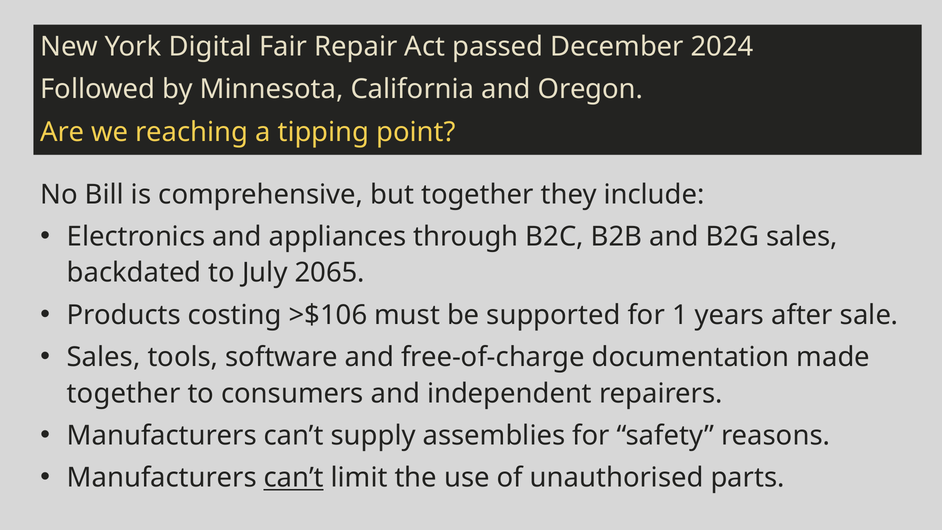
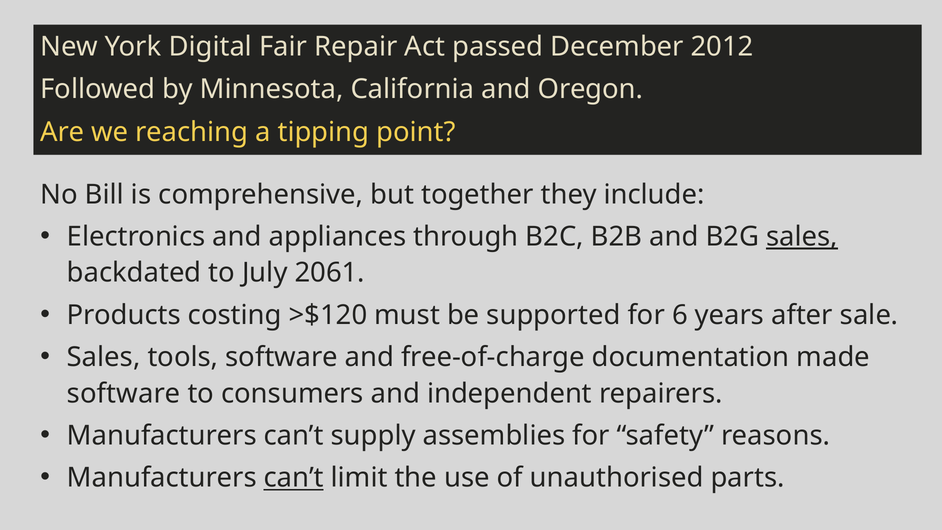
2024: 2024 -> 2012 (722, 47)
sales underline: none -> present (802, 237)
2065: 2065 -> 2061 (330, 273)
>$106: >$106 -> >$120 (328, 315)
1: 1 -> 6 (680, 315)
together: together -> software (124, 393)
